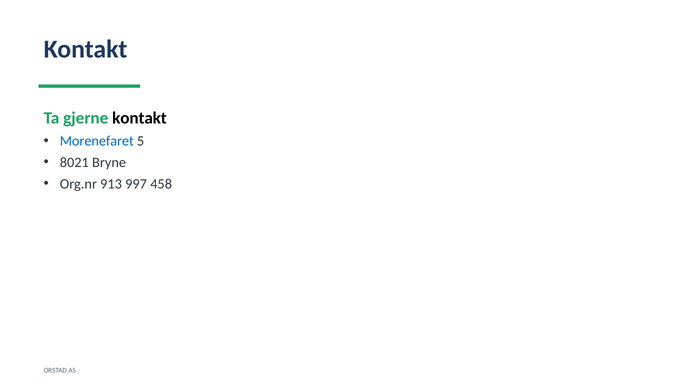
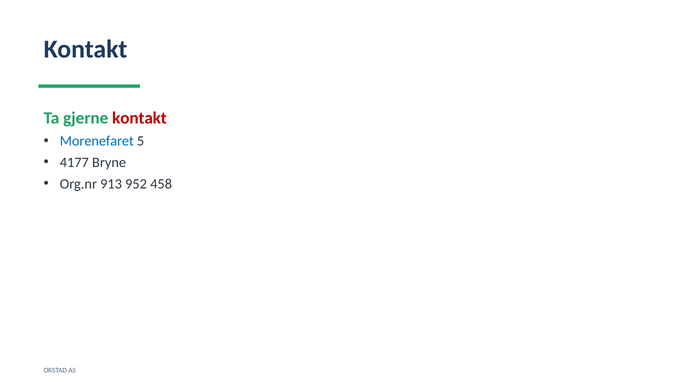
kontakt colour: black -> red (140, 118)
8021: 8021 -> 4177 (74, 163)
997: 997 -> 952 (136, 184)
